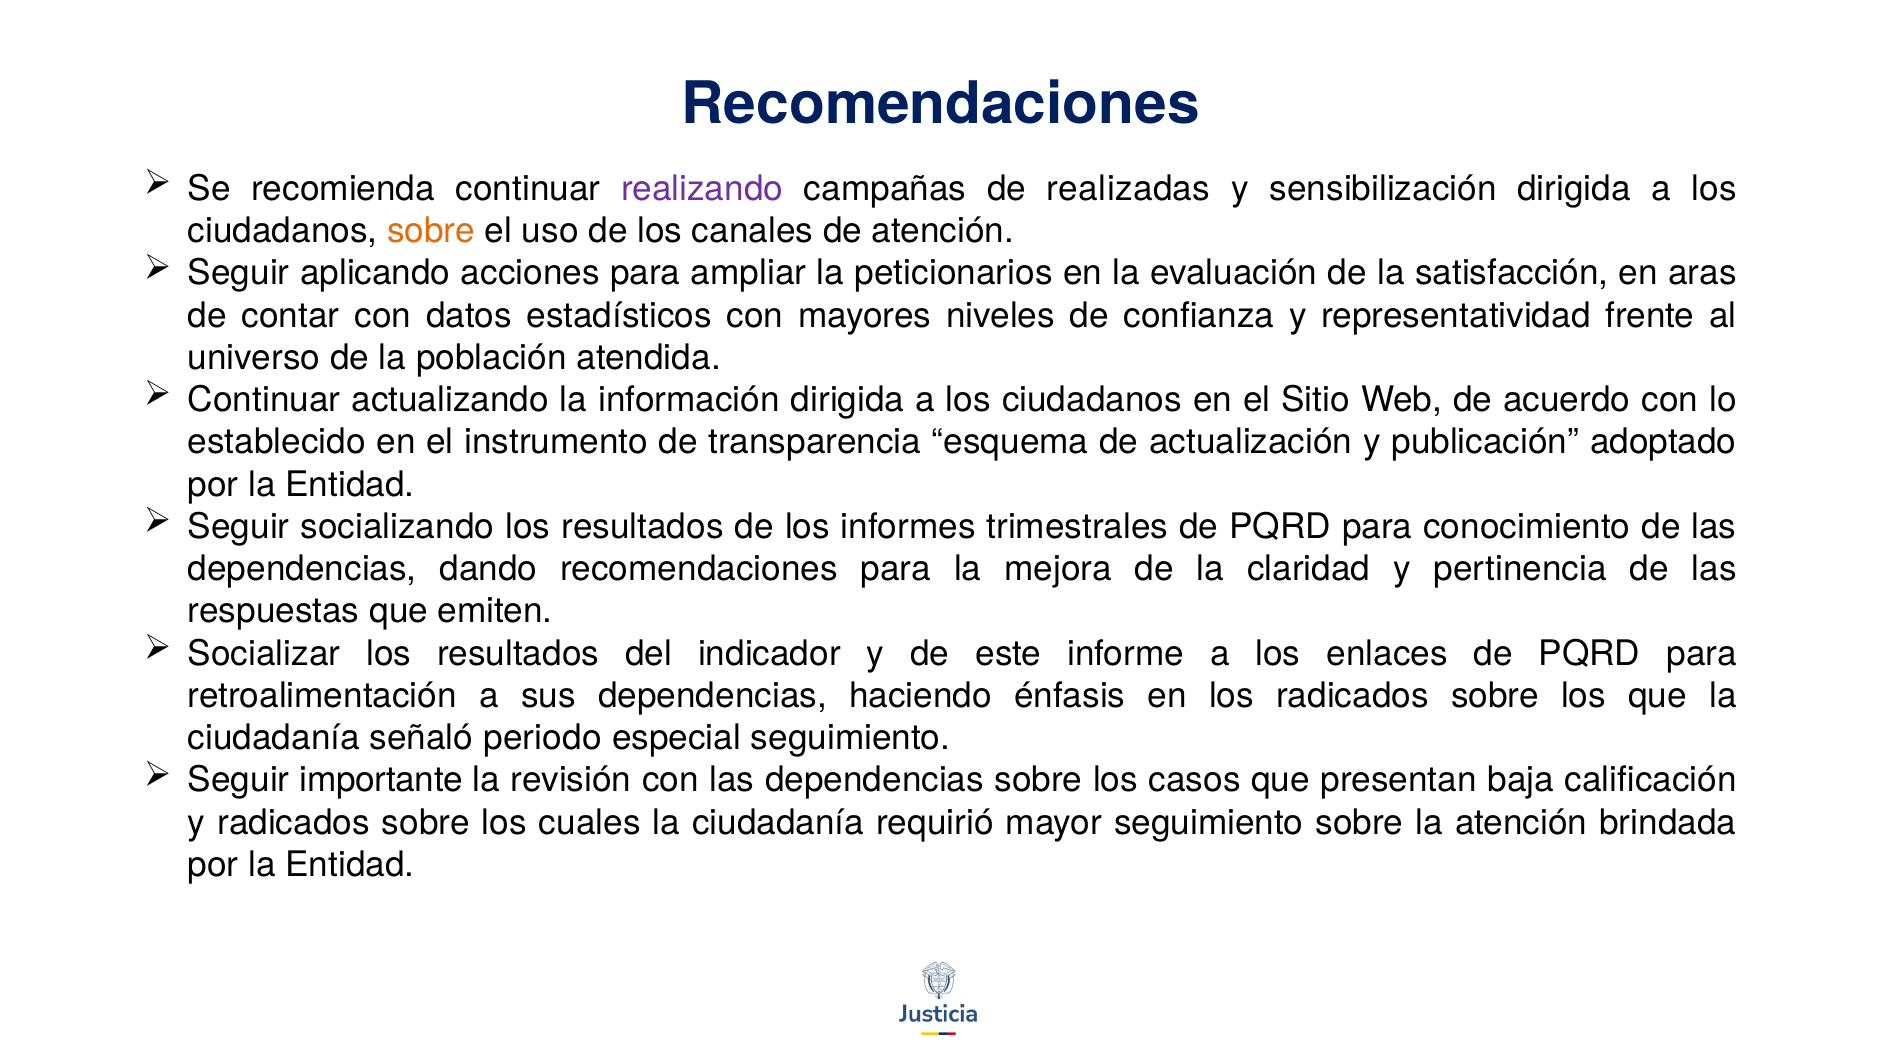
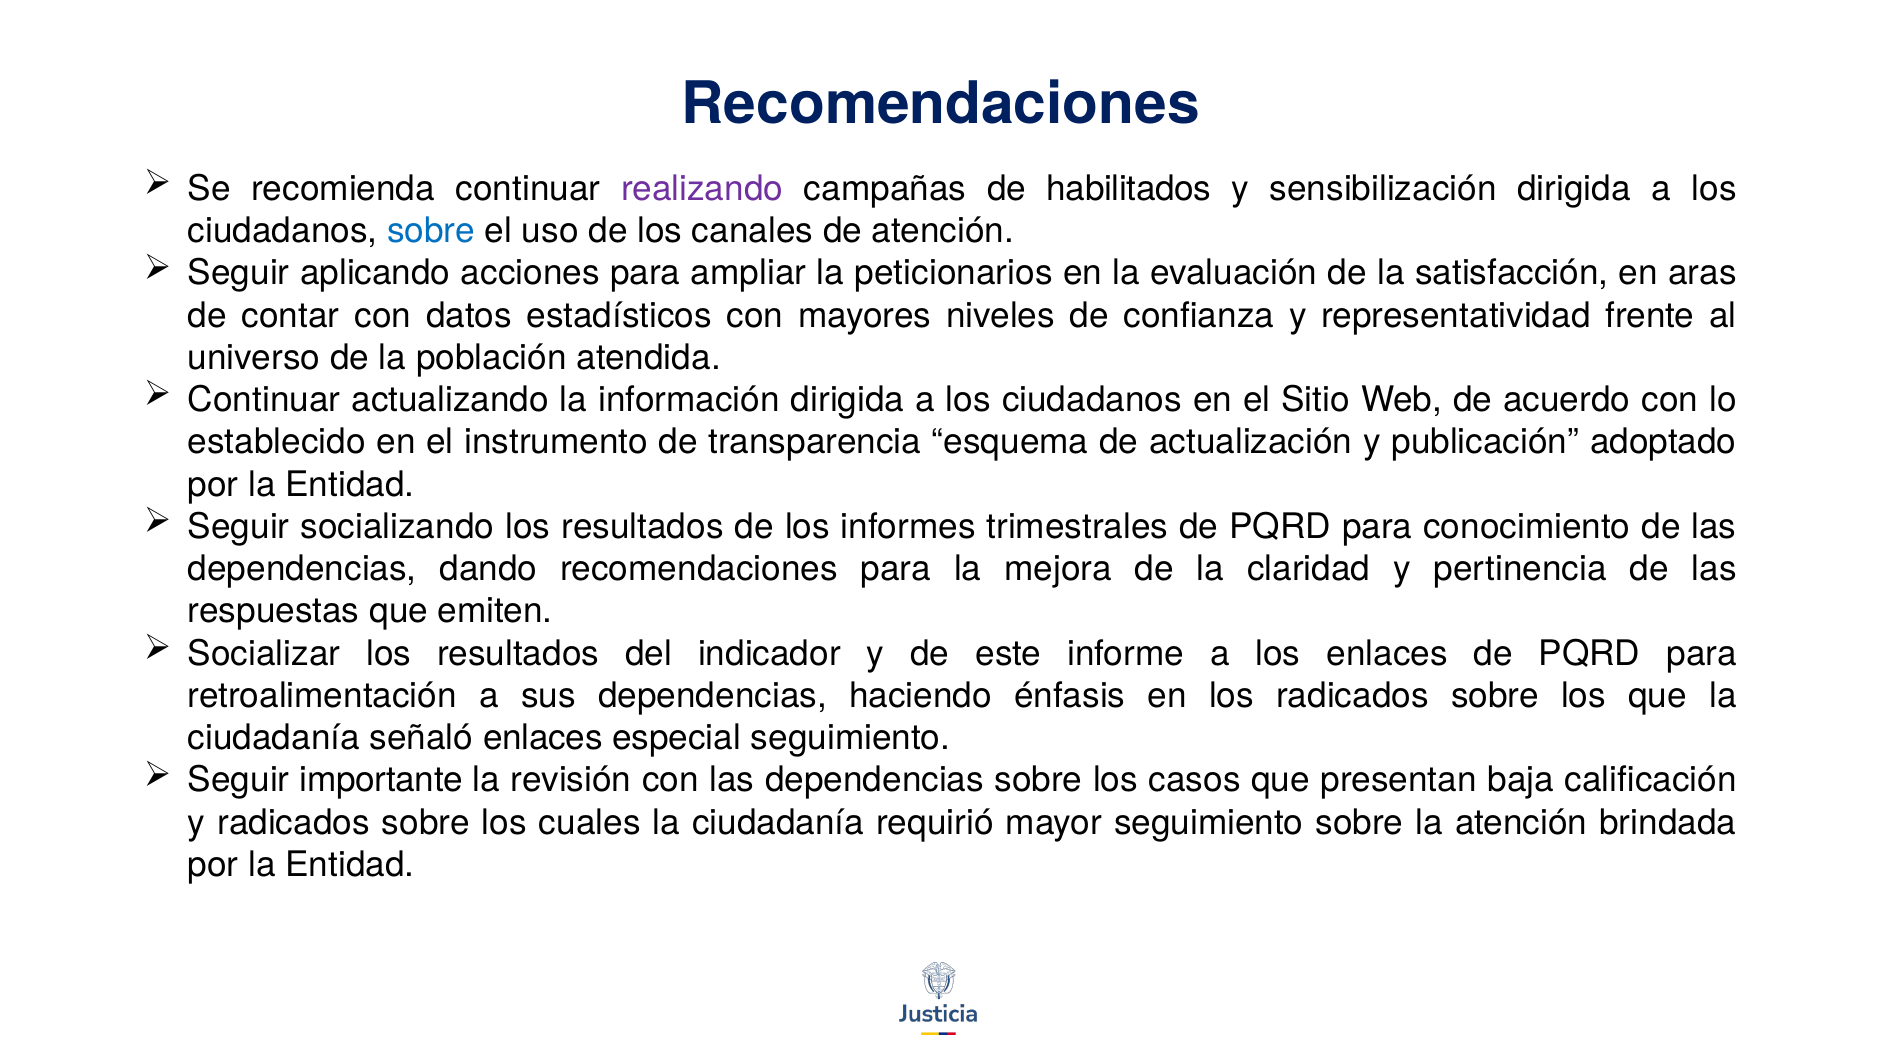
realizadas: realizadas -> habilitados (1129, 189)
sobre colour: orange -> blue (431, 231)
señaló periodo: periodo -> enlaces (543, 738)
